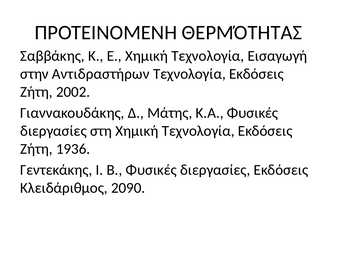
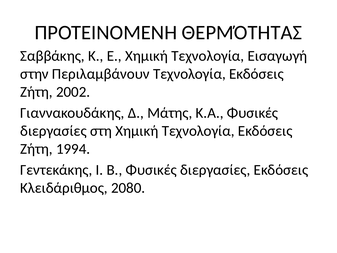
Αντιδραστήρων: Αντιδραστήρων -> Περιλαμβάνουν (101, 74)
1936: 1936 -> 1994 (73, 149)
2090: 2090 -> 2080 (128, 188)
